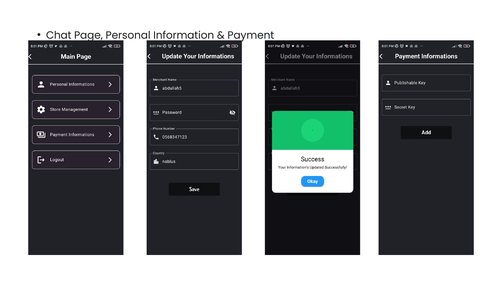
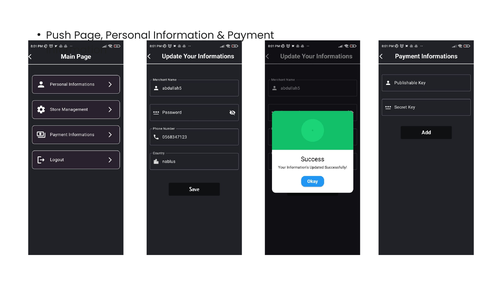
Chat: Chat -> Push (59, 35)
